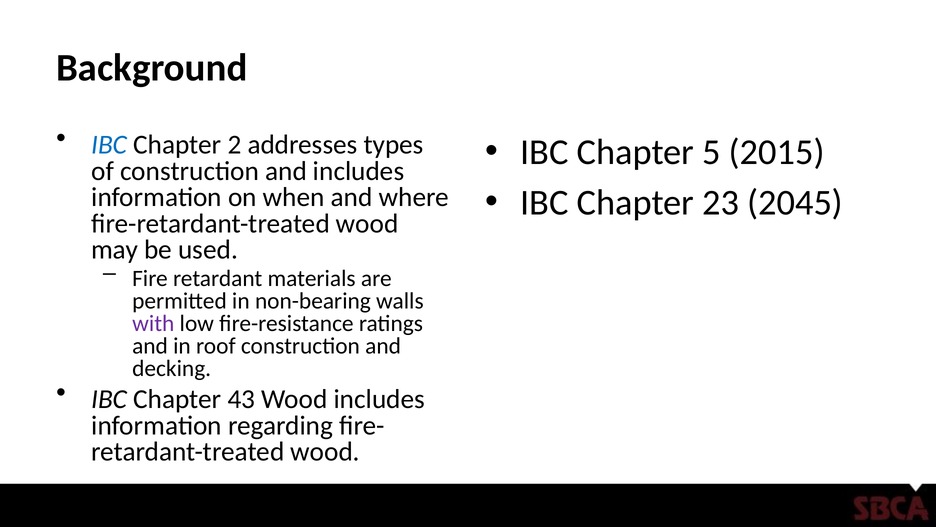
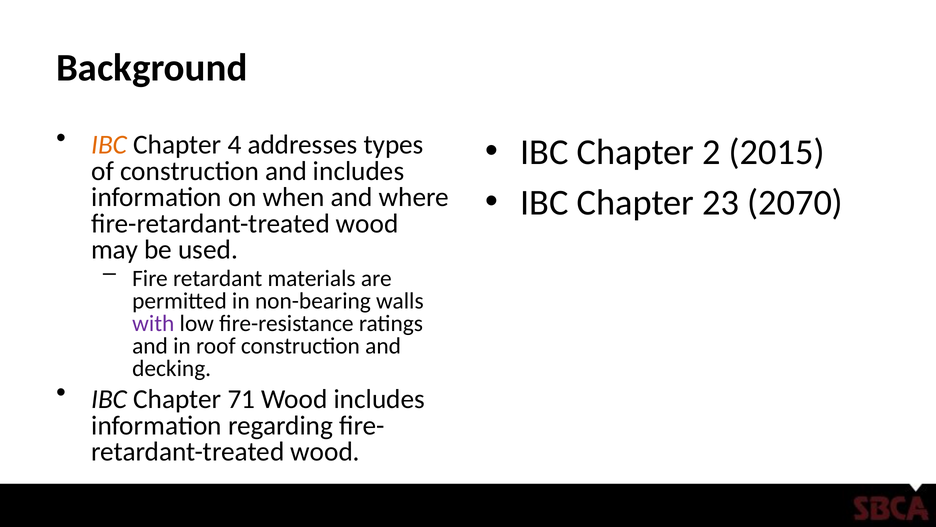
IBC colour: blue -> orange (109, 145)
2: 2 -> 4 (234, 145)
5: 5 -> 2 (711, 152)
2045: 2045 -> 2070 (795, 203)
43: 43 -> 71 (241, 399)
